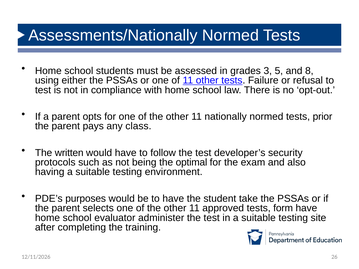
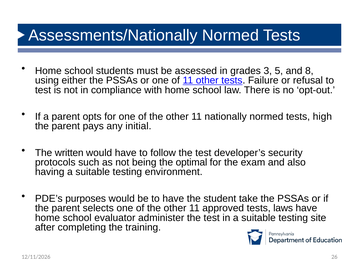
prior: prior -> high (322, 117)
class: class -> initial (138, 126)
form: form -> laws (283, 208)
